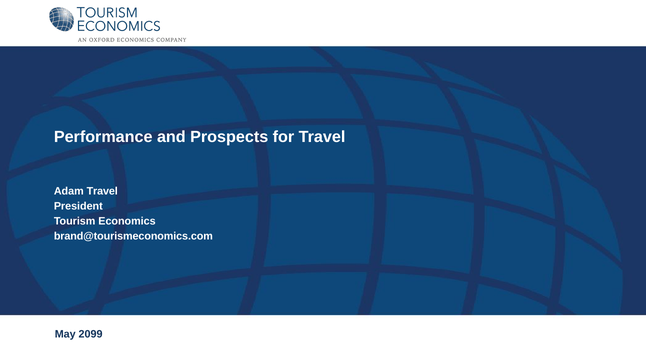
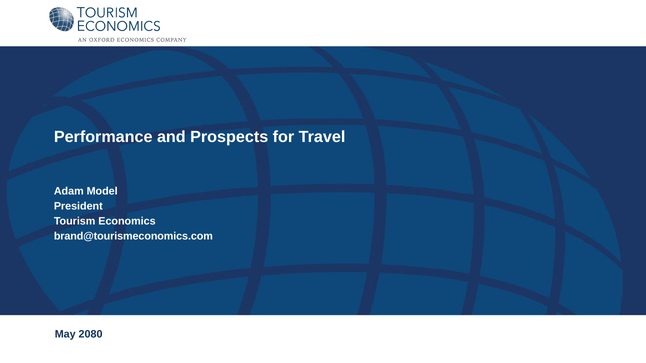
Adam Travel: Travel -> Model (102, 191)
2099: 2099 -> 2080 (91, 335)
